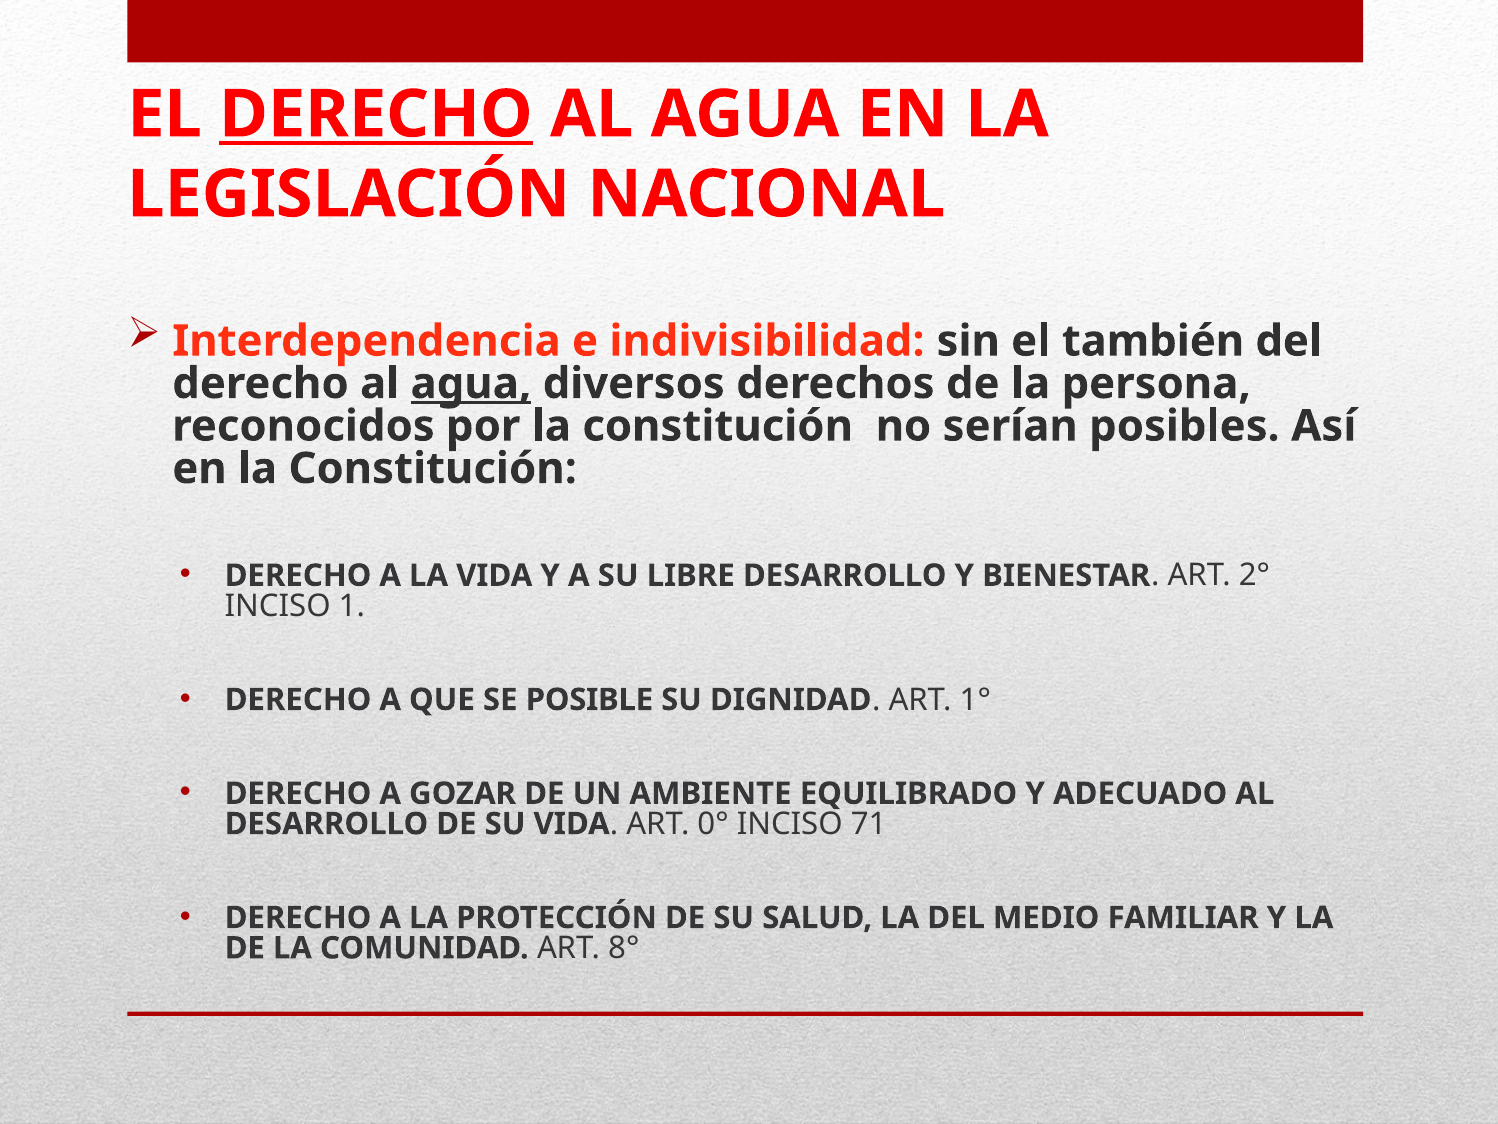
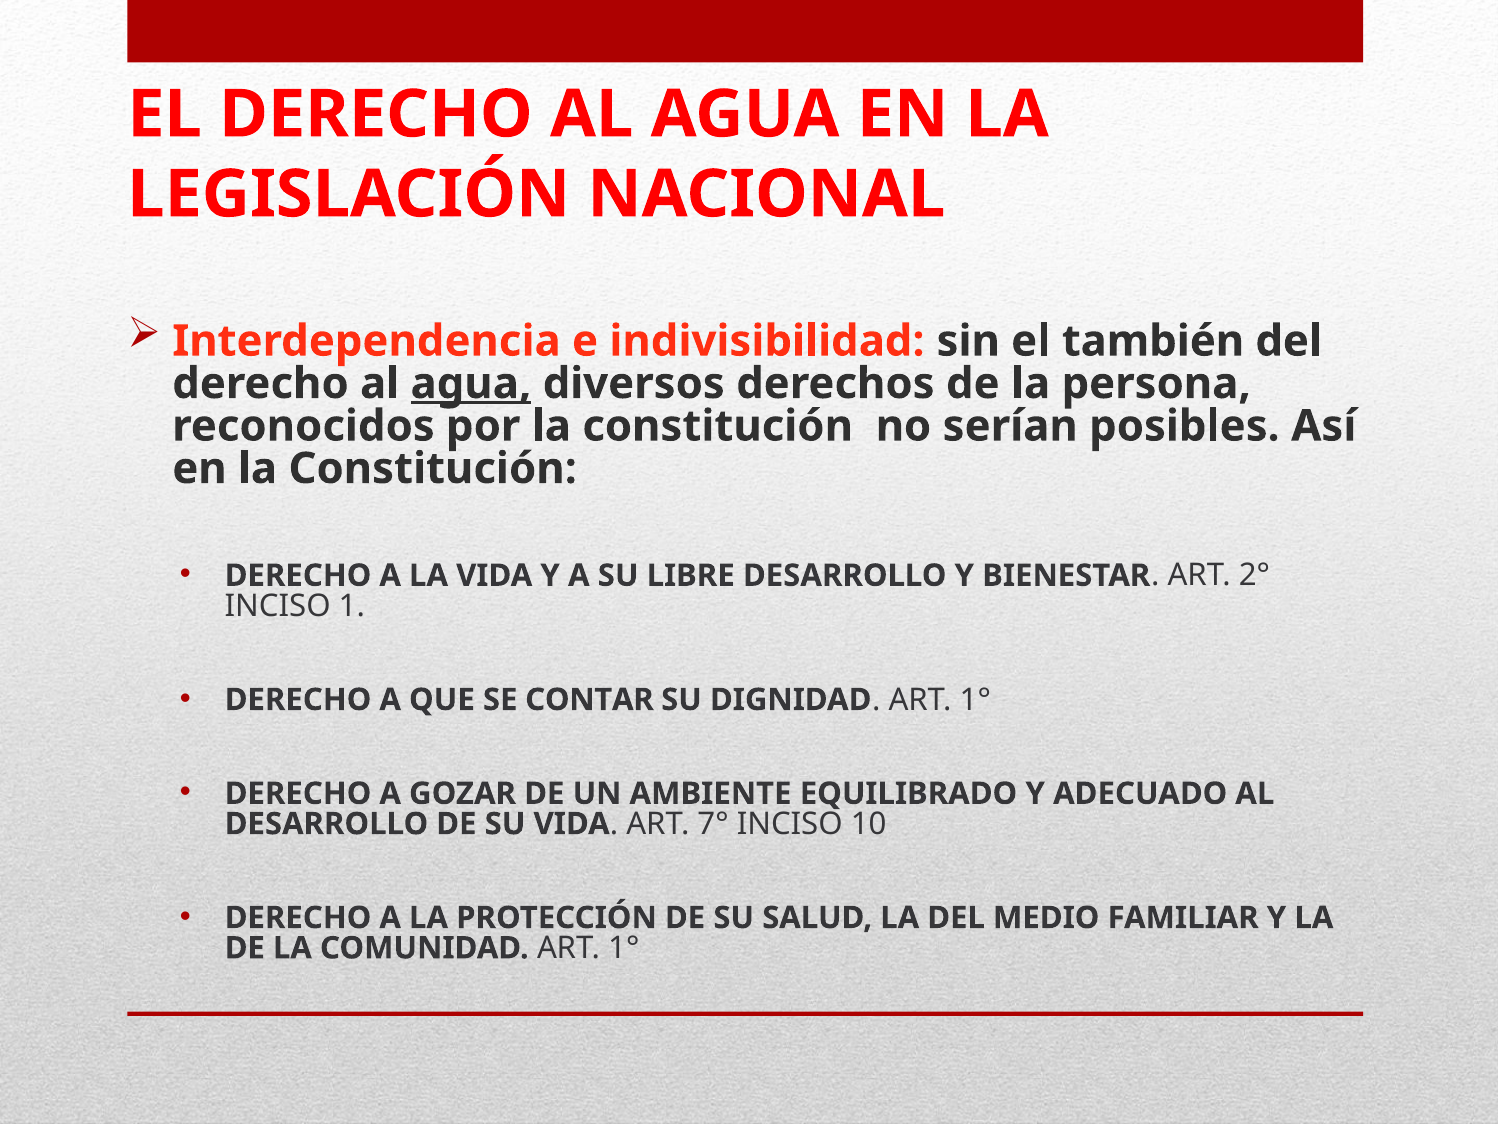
DERECHO underline: present -> none (376, 114)
POSIBLE: POSIBLE -> CONTAR (589, 699)
0°: 0° -> 7° (713, 824)
71: 71 -> 10 (869, 824)
COMUNIDAD ART 8°: 8° -> 1° (624, 948)
